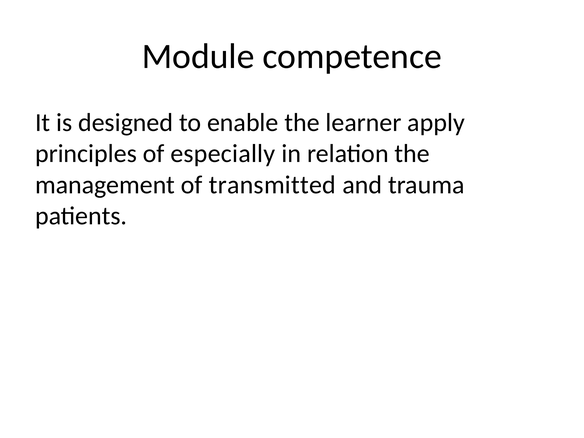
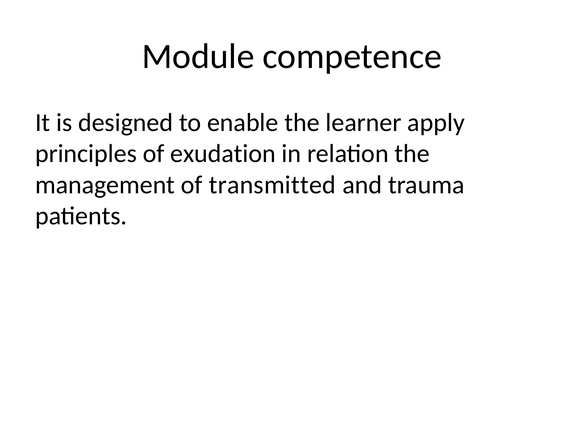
especially: especially -> exudation (223, 154)
